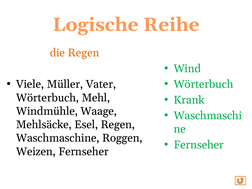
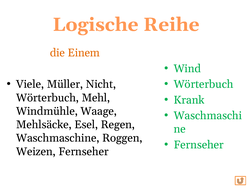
die Regen: Regen -> Einem (84, 53)
Vater: Vater -> Nicht (101, 84)
